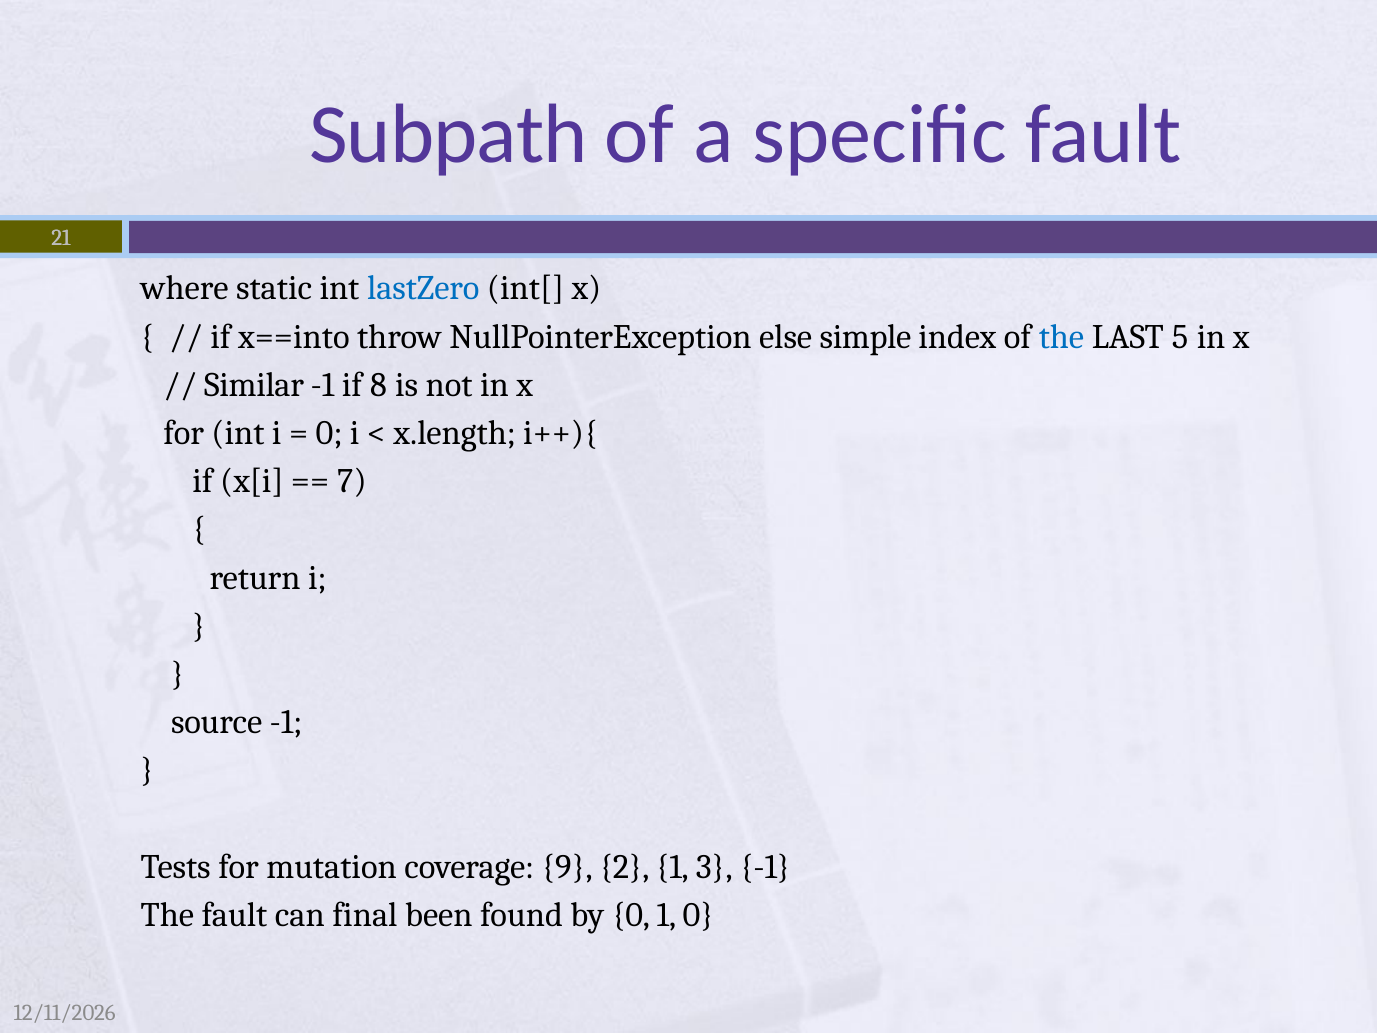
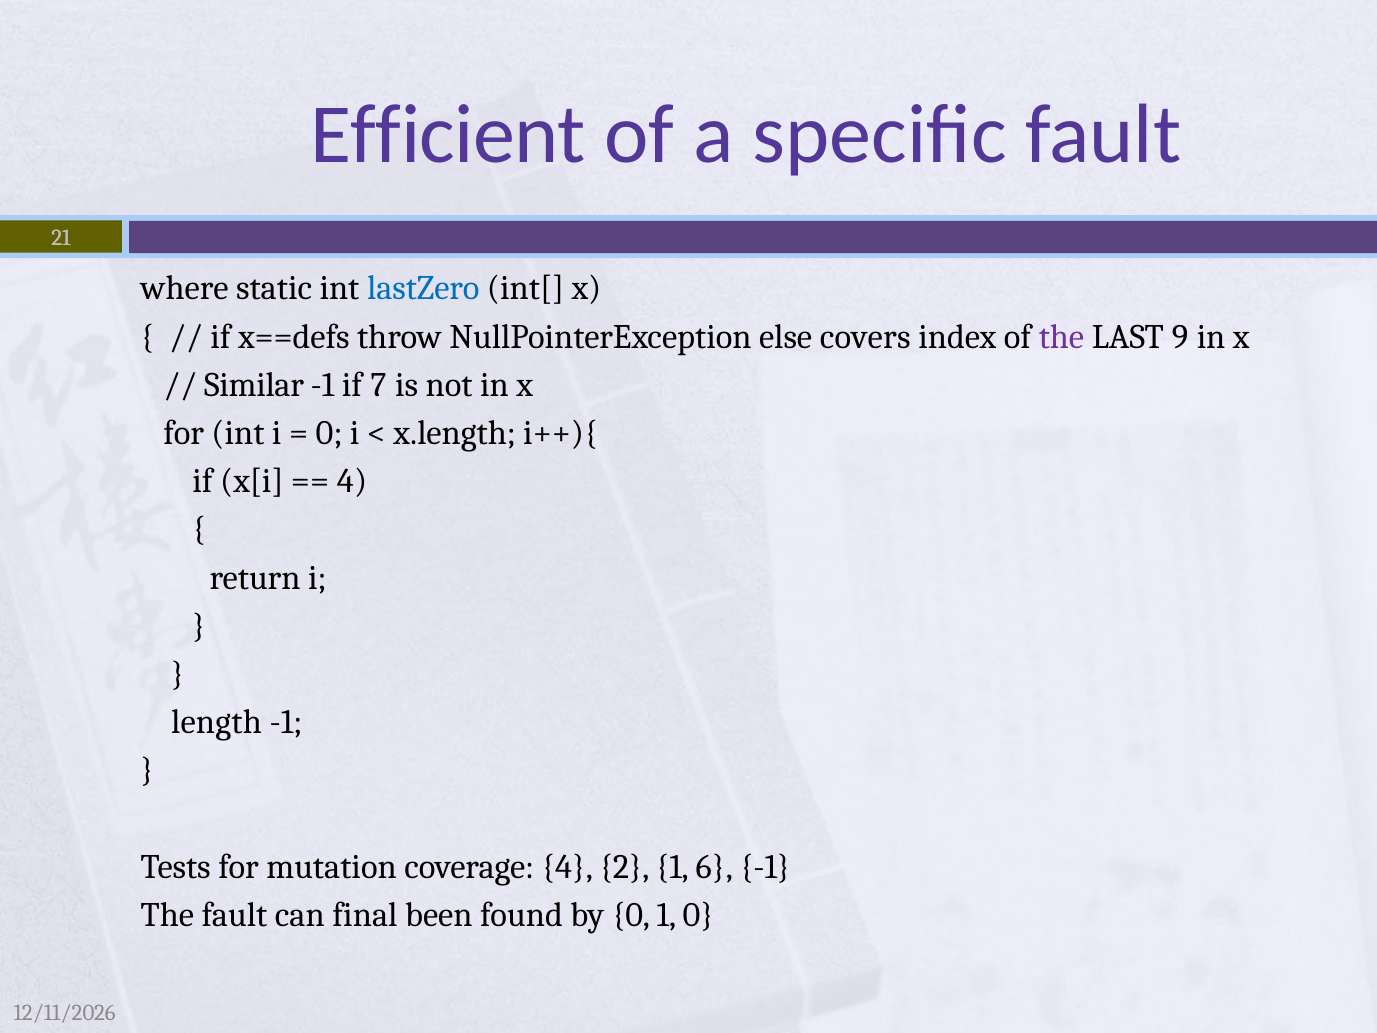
Subpath: Subpath -> Efficient (448, 134)
x==into: x==into -> x==defs (294, 337)
simple: simple -> covers (865, 337)
the colour: blue -> purple (1061, 337)
5: 5 -> 9 (1180, 337)
8: 8 -> 7 (379, 385)
7: 7 -> 4 (352, 481)
source: source -> length (216, 722)
coverage 9: 9 -> 4 (567, 867)
3: 3 -> 6 (714, 867)
